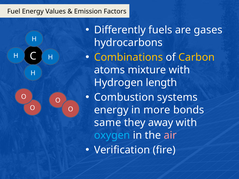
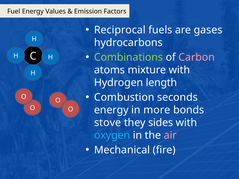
Differently: Differently -> Reciprocal (120, 30)
Combinations colour: yellow -> light green (129, 57)
Carbon colour: yellow -> pink (197, 57)
systems: systems -> seconds (177, 97)
same: same -> stove (108, 123)
away: away -> sides (161, 123)
Verification: Verification -> Mechanical (122, 150)
